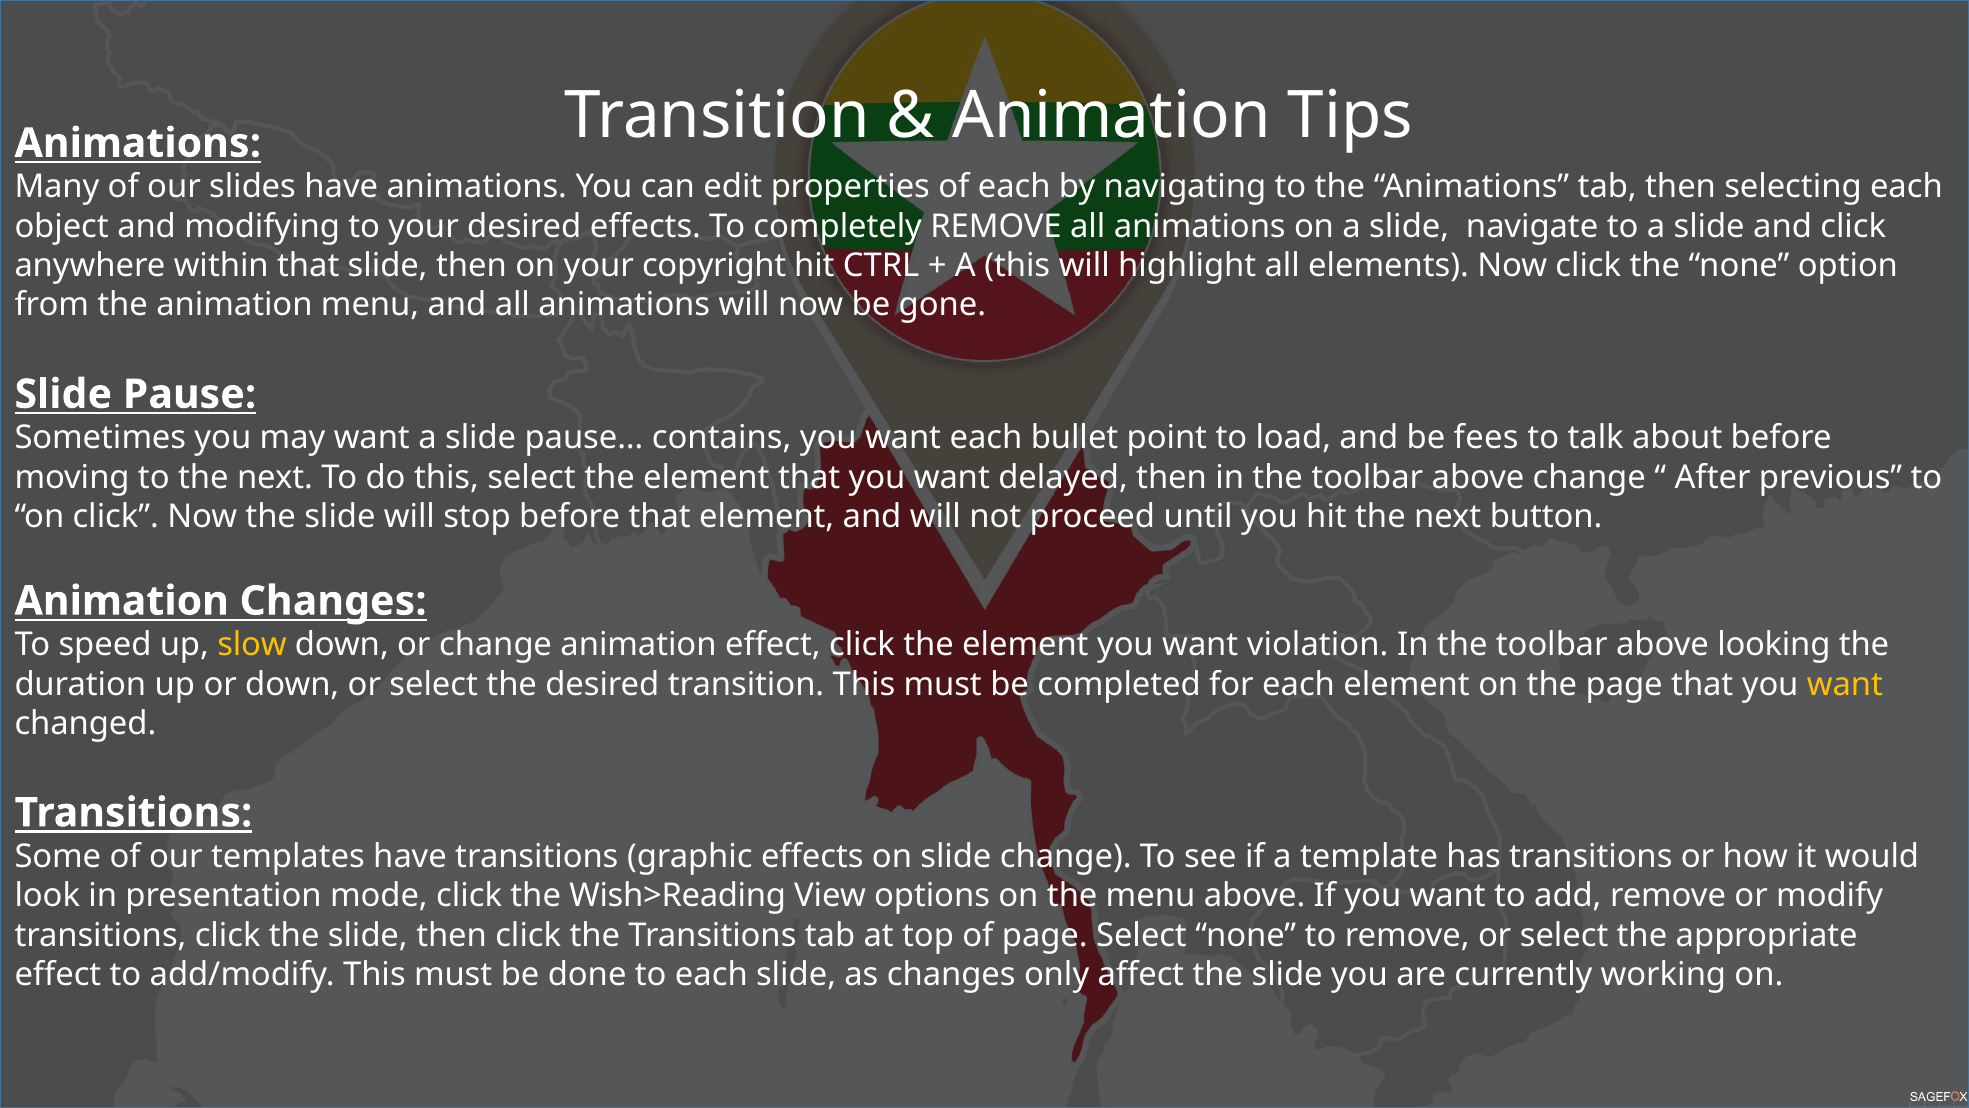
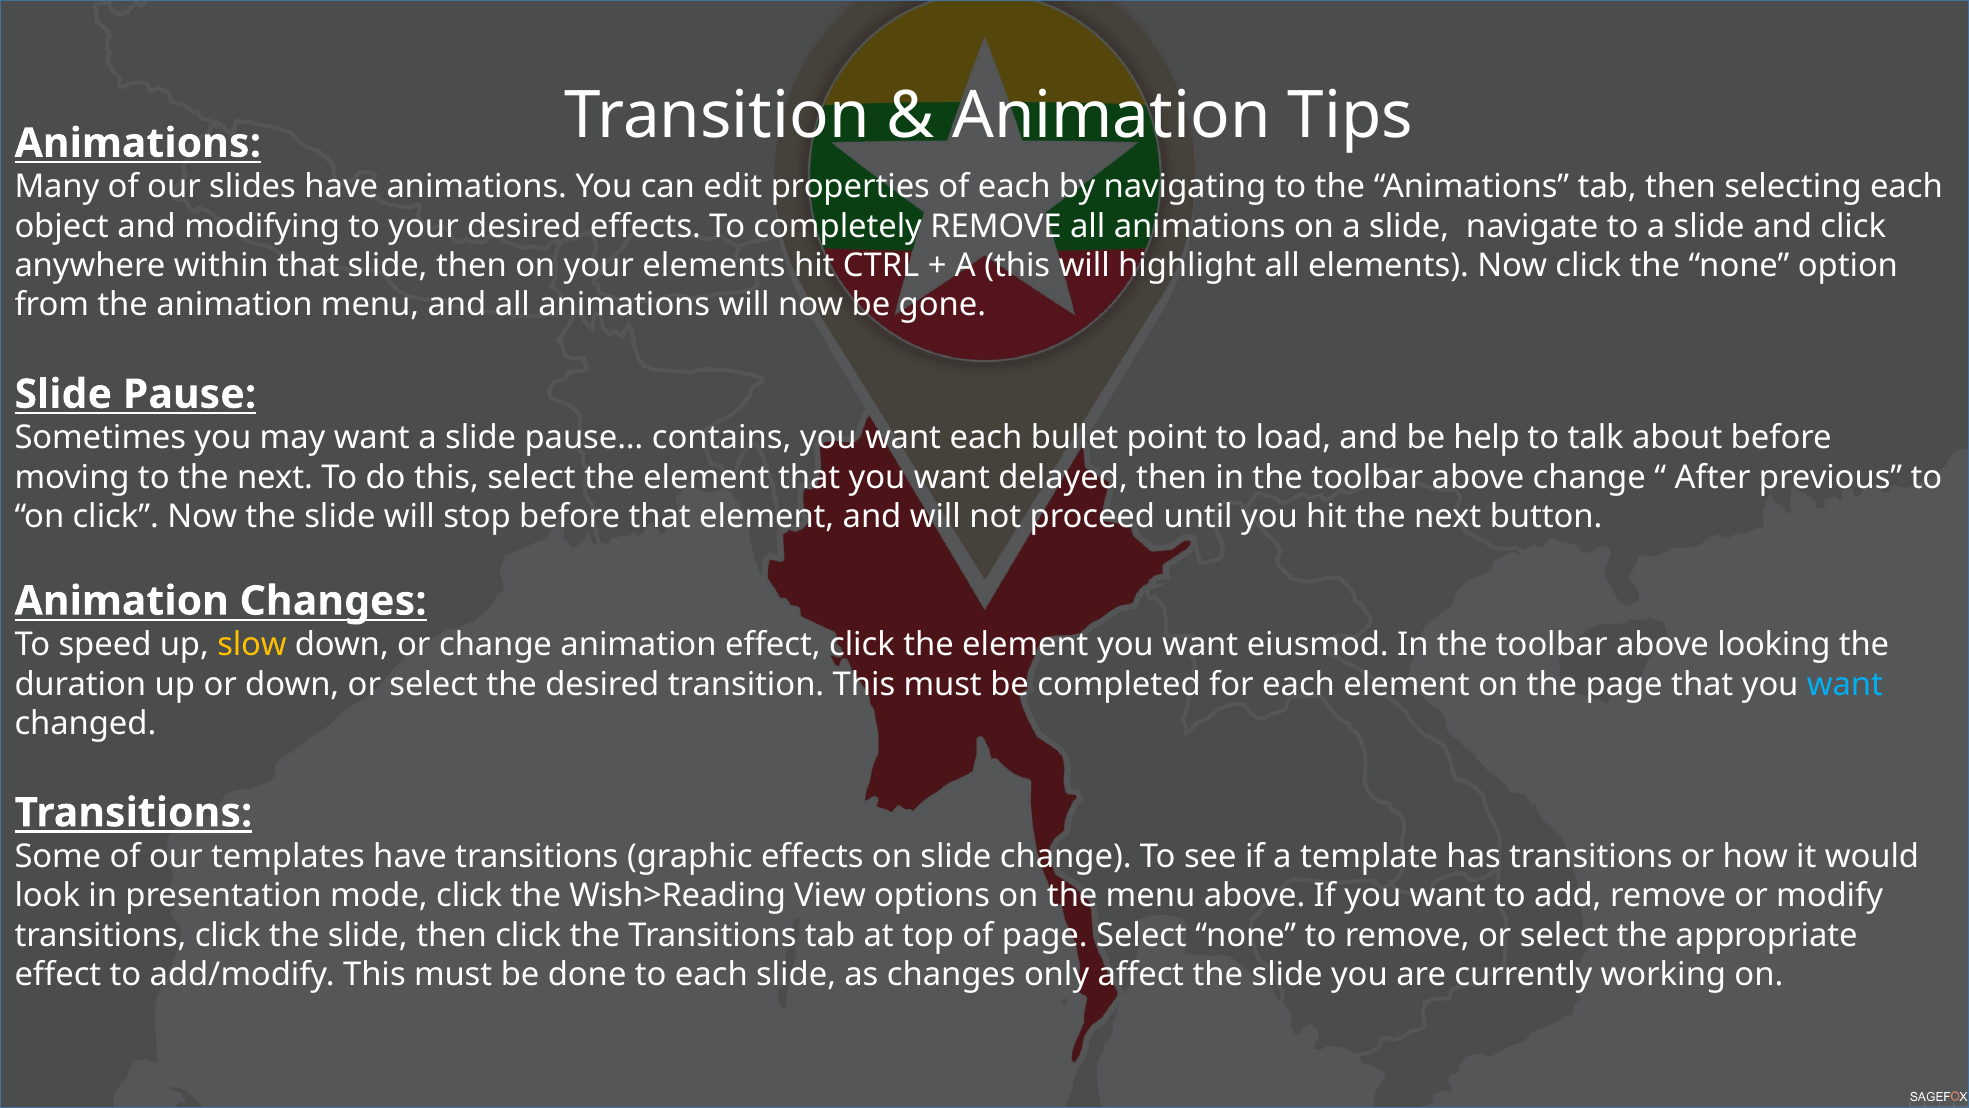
your copyright: copyright -> elements (714, 266)
fees: fees -> help (1487, 438)
violation: violation -> eiusmod (1318, 645)
want colour: yellow -> light blue (1845, 684)
